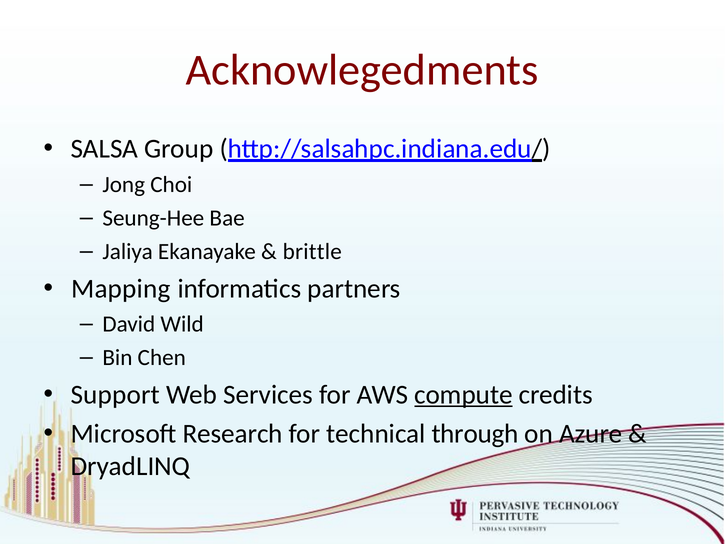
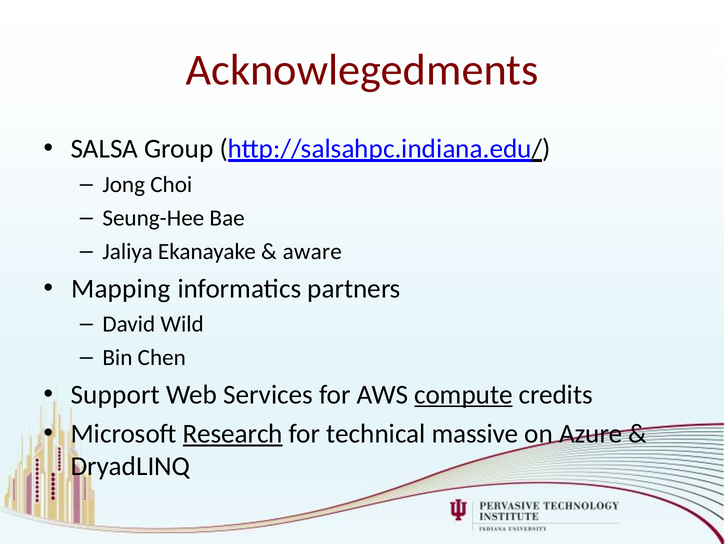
brittle: brittle -> aware (312, 252)
Research underline: none -> present (233, 434)
through: through -> massive (475, 434)
